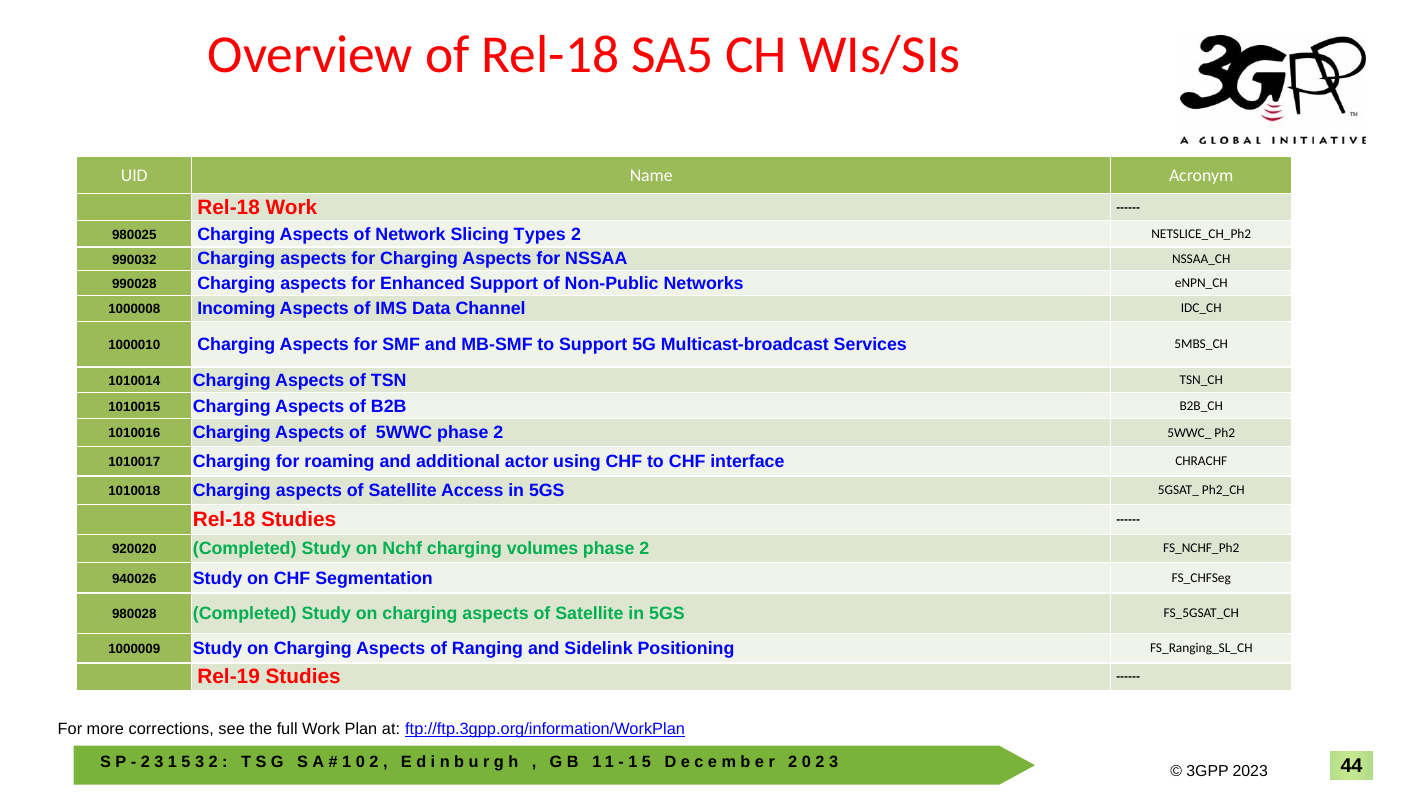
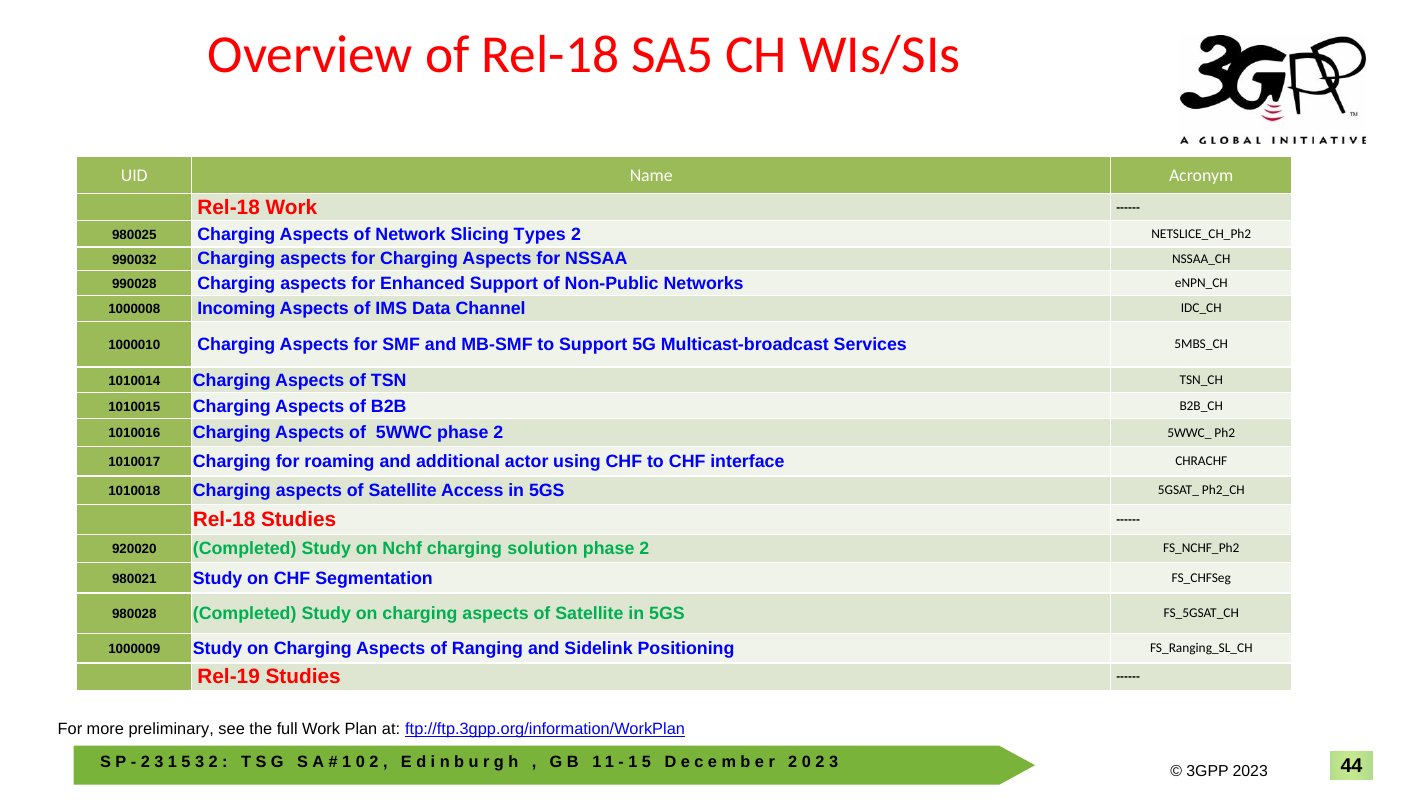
volumes: volumes -> solution (542, 548)
940026: 940026 -> 980021 (134, 578)
corrections: corrections -> preliminary (171, 728)
